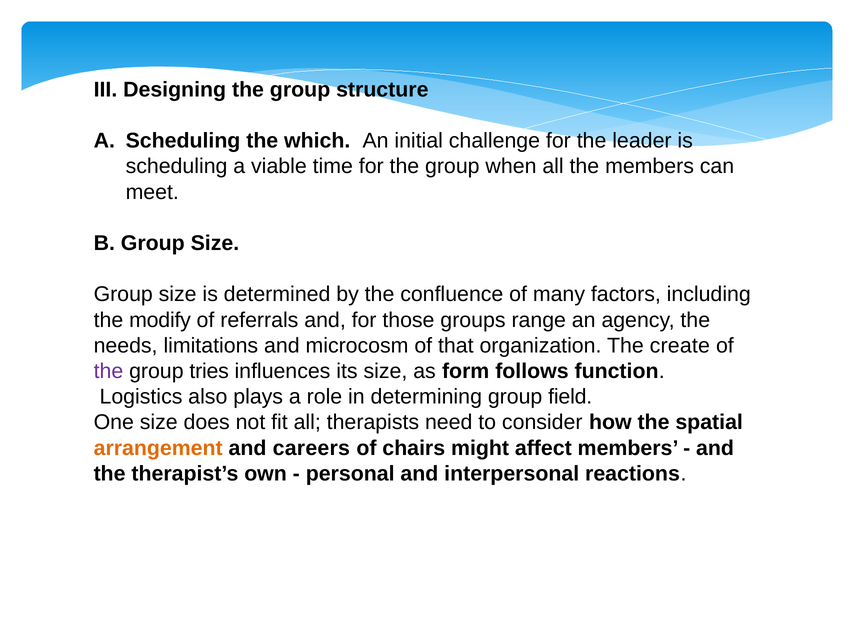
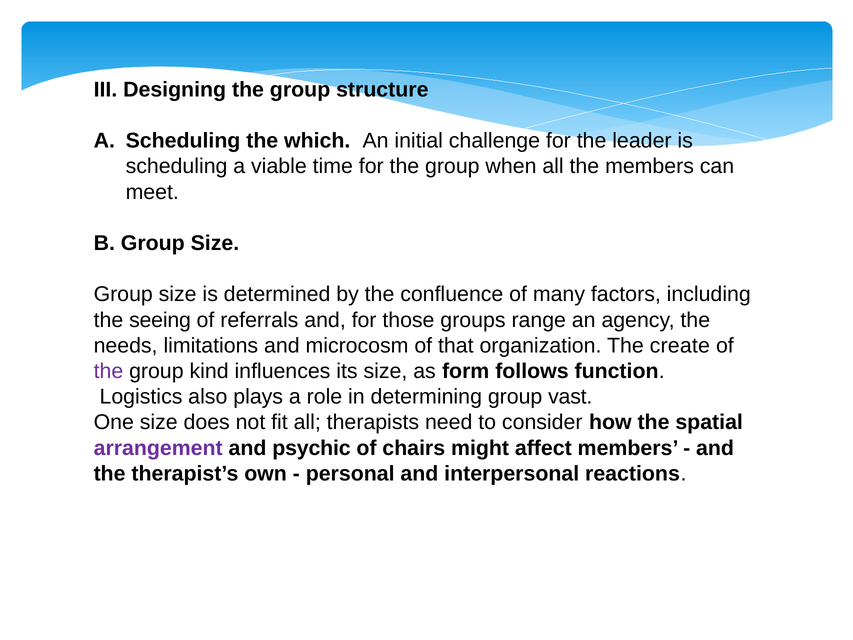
modify: modify -> seeing (160, 320)
tries: tries -> kind (209, 371)
field: field -> vast (570, 397)
arrangement colour: orange -> purple (158, 448)
careers: careers -> psychic (311, 448)
